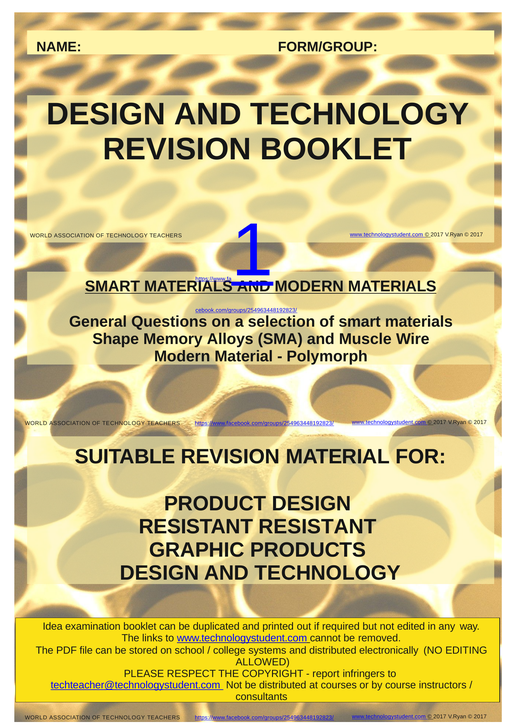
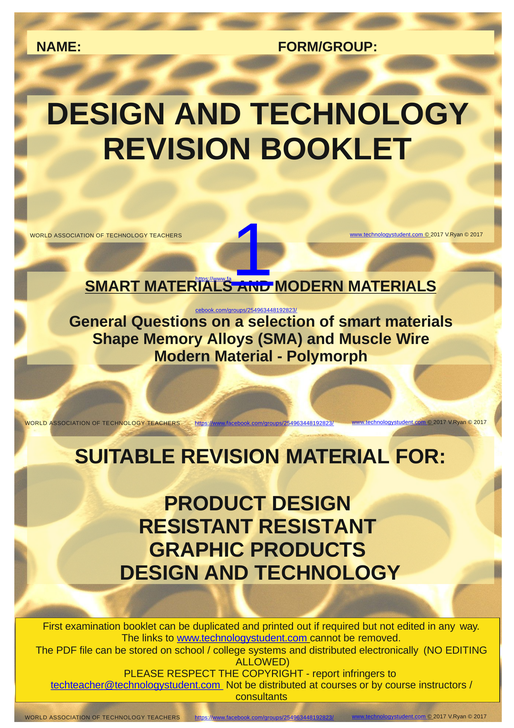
Idea: Idea -> First (53, 626)
